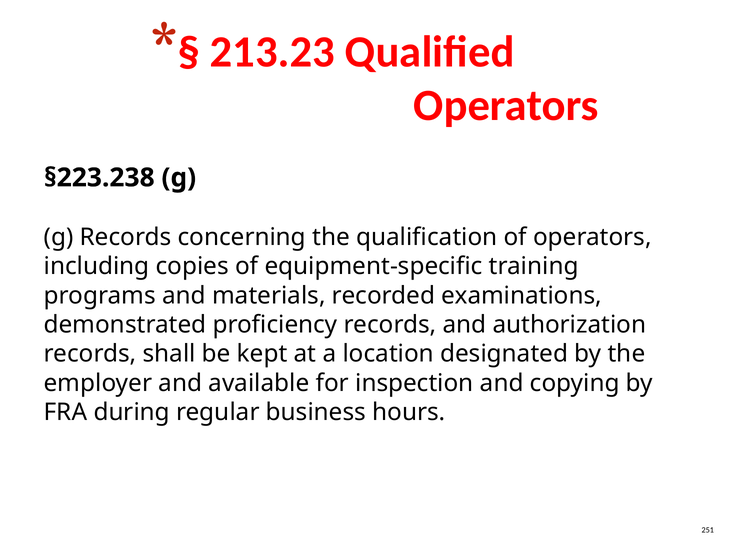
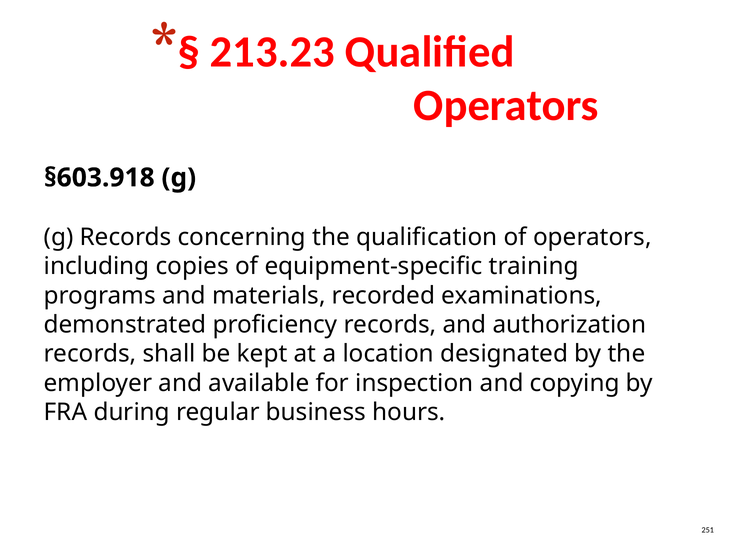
§223.238: §223.238 -> §603.918 (99, 178)
